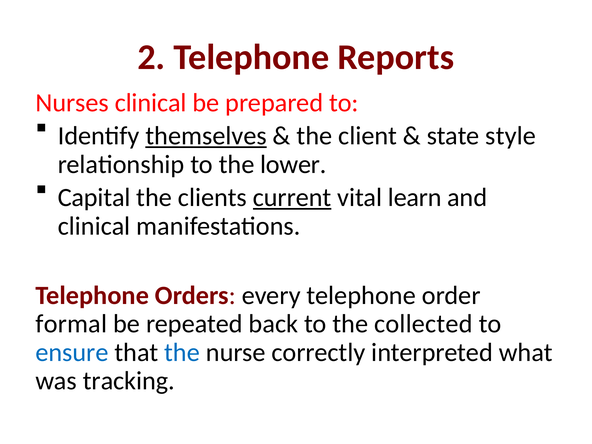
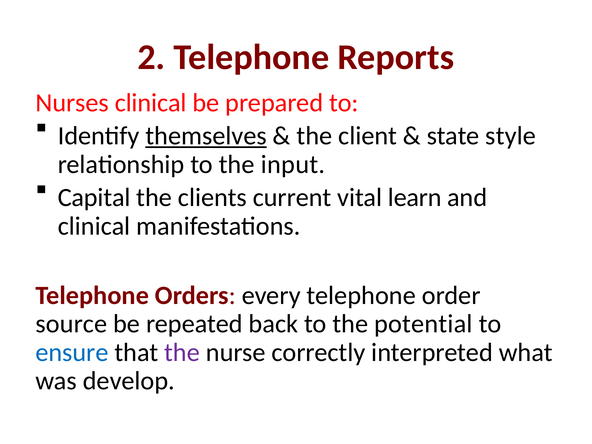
lower: lower -> input (293, 164)
current underline: present -> none (292, 198)
formal: formal -> source (71, 324)
collected: collected -> potential (423, 324)
the colour: blue -> purple (182, 352)
tracking: tracking -> develop (129, 381)
